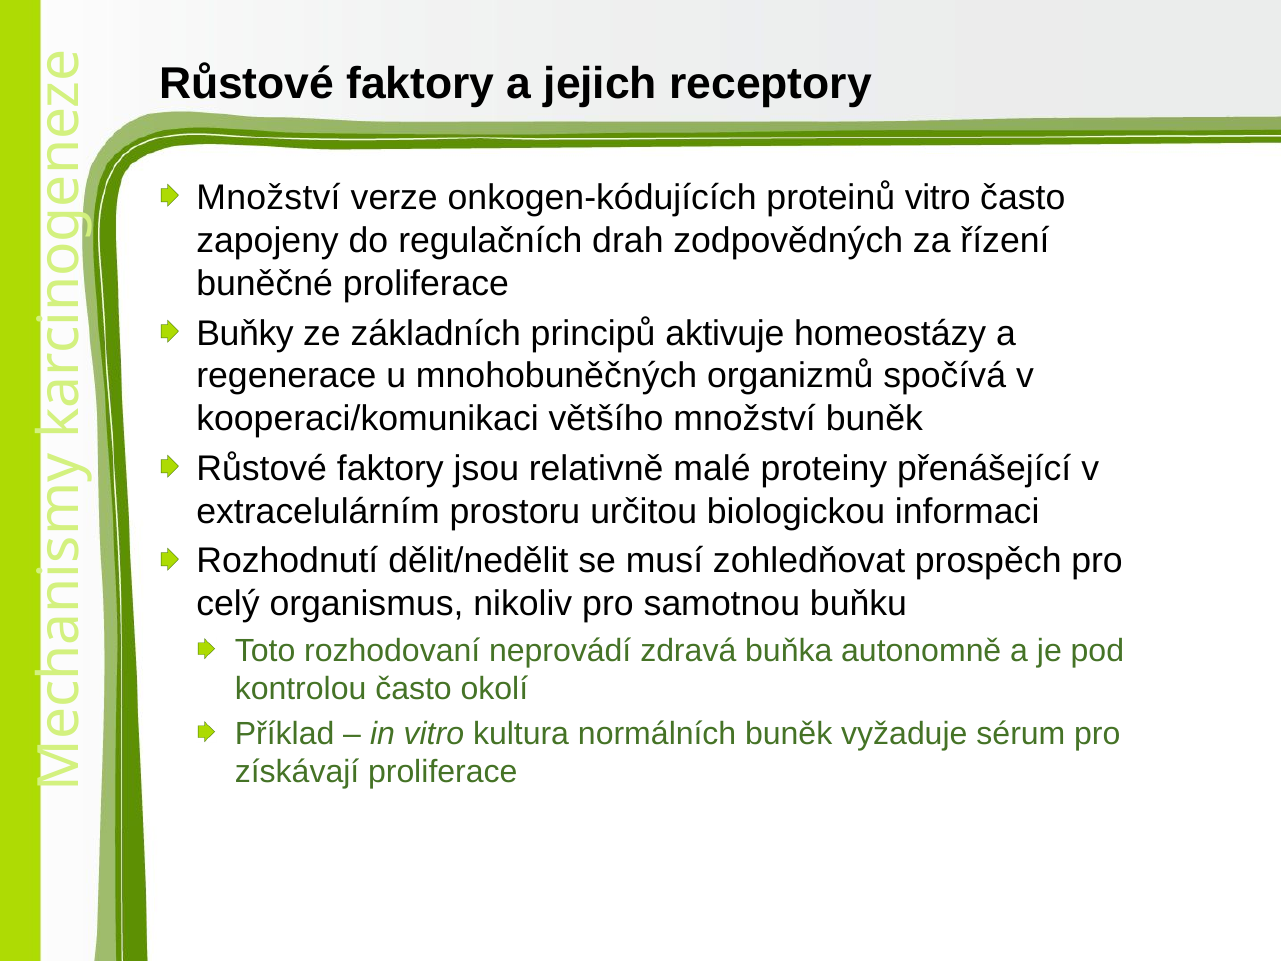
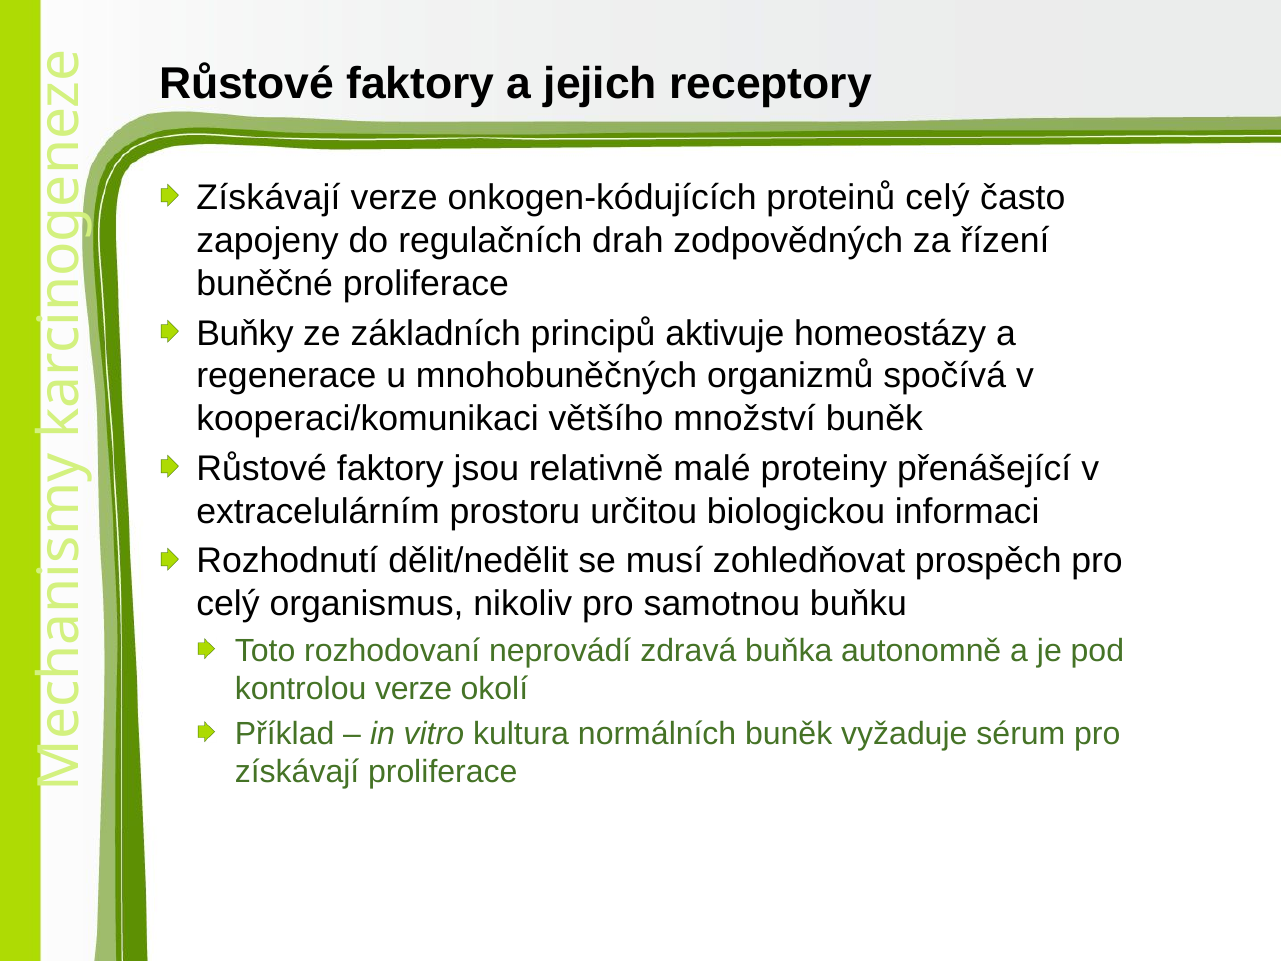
Množství: Množství -> Získávají (268, 198)
proteinů vitro: vitro -> celý (937, 198)
kontrolou často: často -> verze (414, 689)
